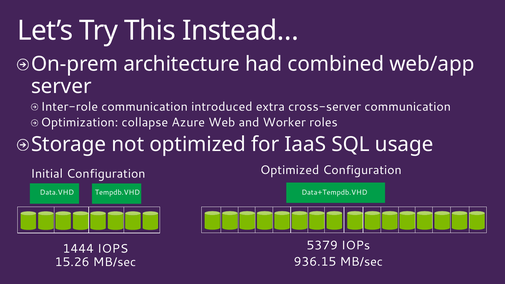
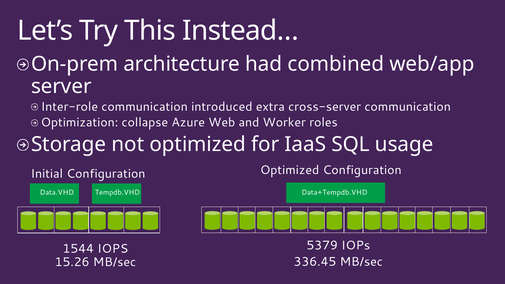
1444: 1444 -> 1544 (78, 249)
936.15: 936.15 -> 336.45 (315, 262)
